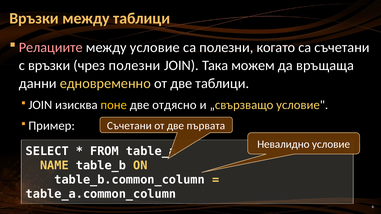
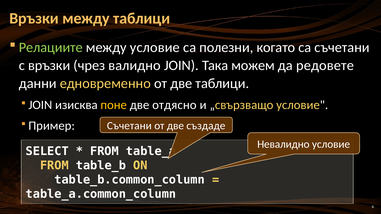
Релациите colour: pink -> light green (51, 48)
чрез полезни: полезни -> валидно (135, 66)
връщаща: връщаща -> редовете (325, 66)
първата: първата -> създаде (206, 126)
NAME: NAME -> FROM (54, 166)
